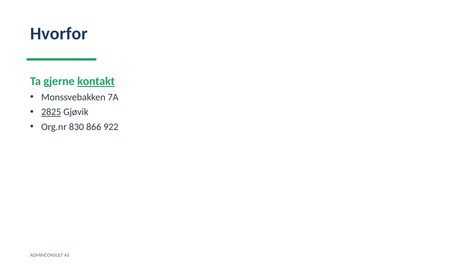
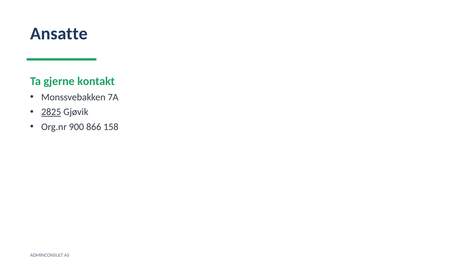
Hvorfor: Hvorfor -> Ansatte (59, 34)
kontakt underline: present -> none (96, 81)
830: 830 -> 900 (76, 127)
922: 922 -> 158 (111, 127)
